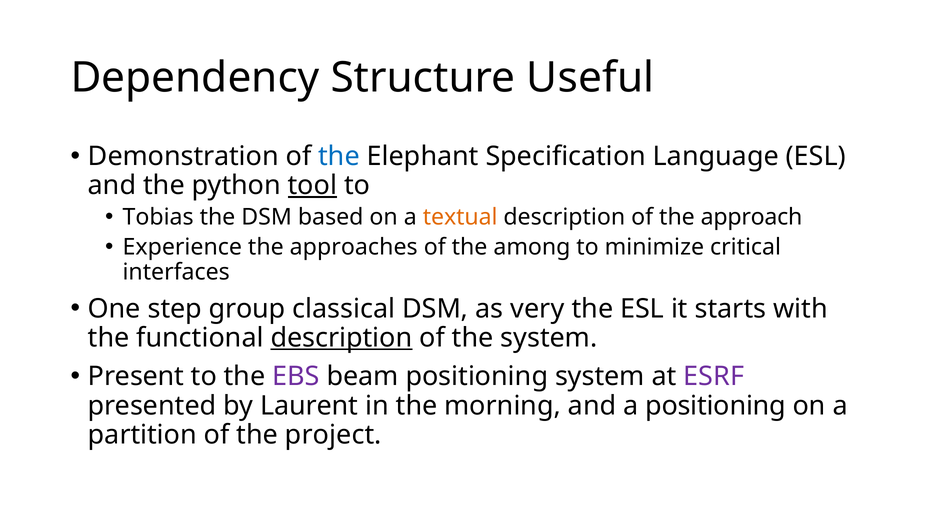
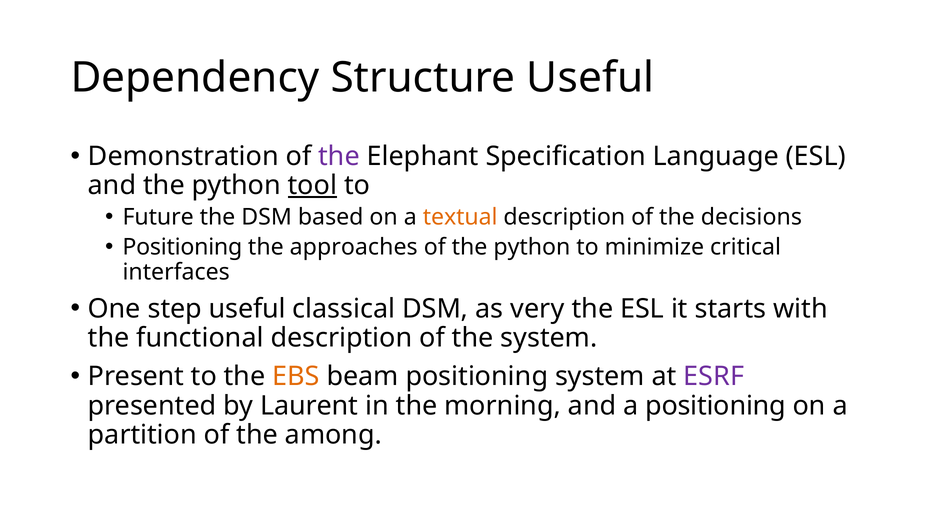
the colour: blue -> purple (339, 156)
Tobias: Tobias -> Future (158, 217)
approach: approach -> decisions (751, 217)
Experience: Experience -> Positioning (182, 247)
of the among: among -> python (532, 247)
step group: group -> useful (247, 309)
description underline: present -> none (341, 338)
EBS colour: purple -> orange (296, 377)
project: project -> among (333, 435)
